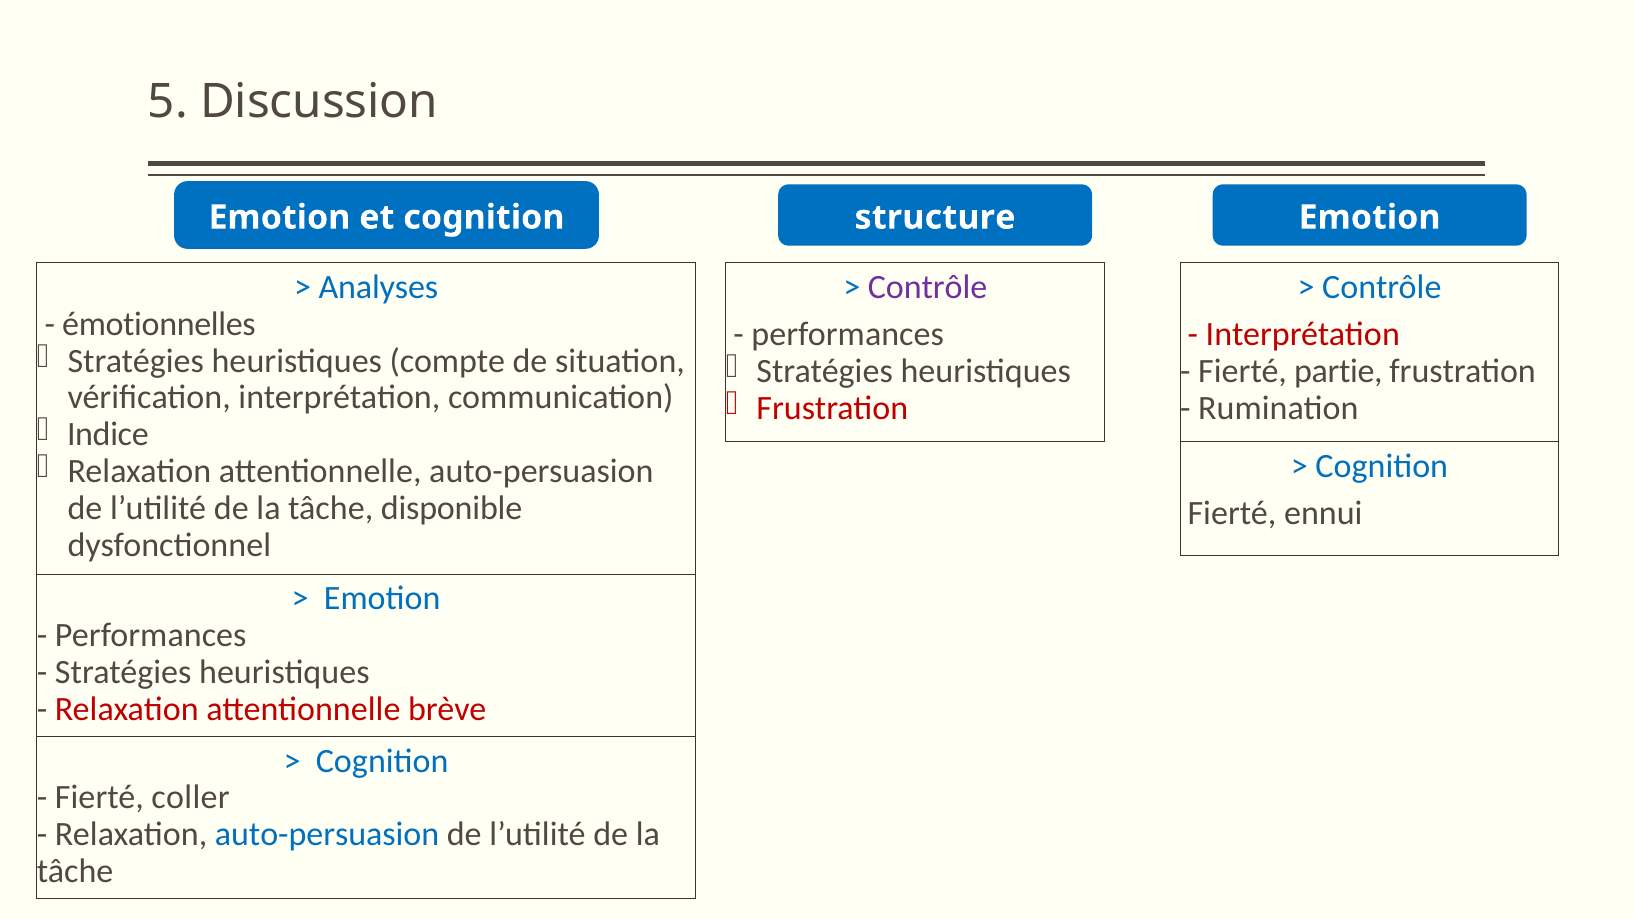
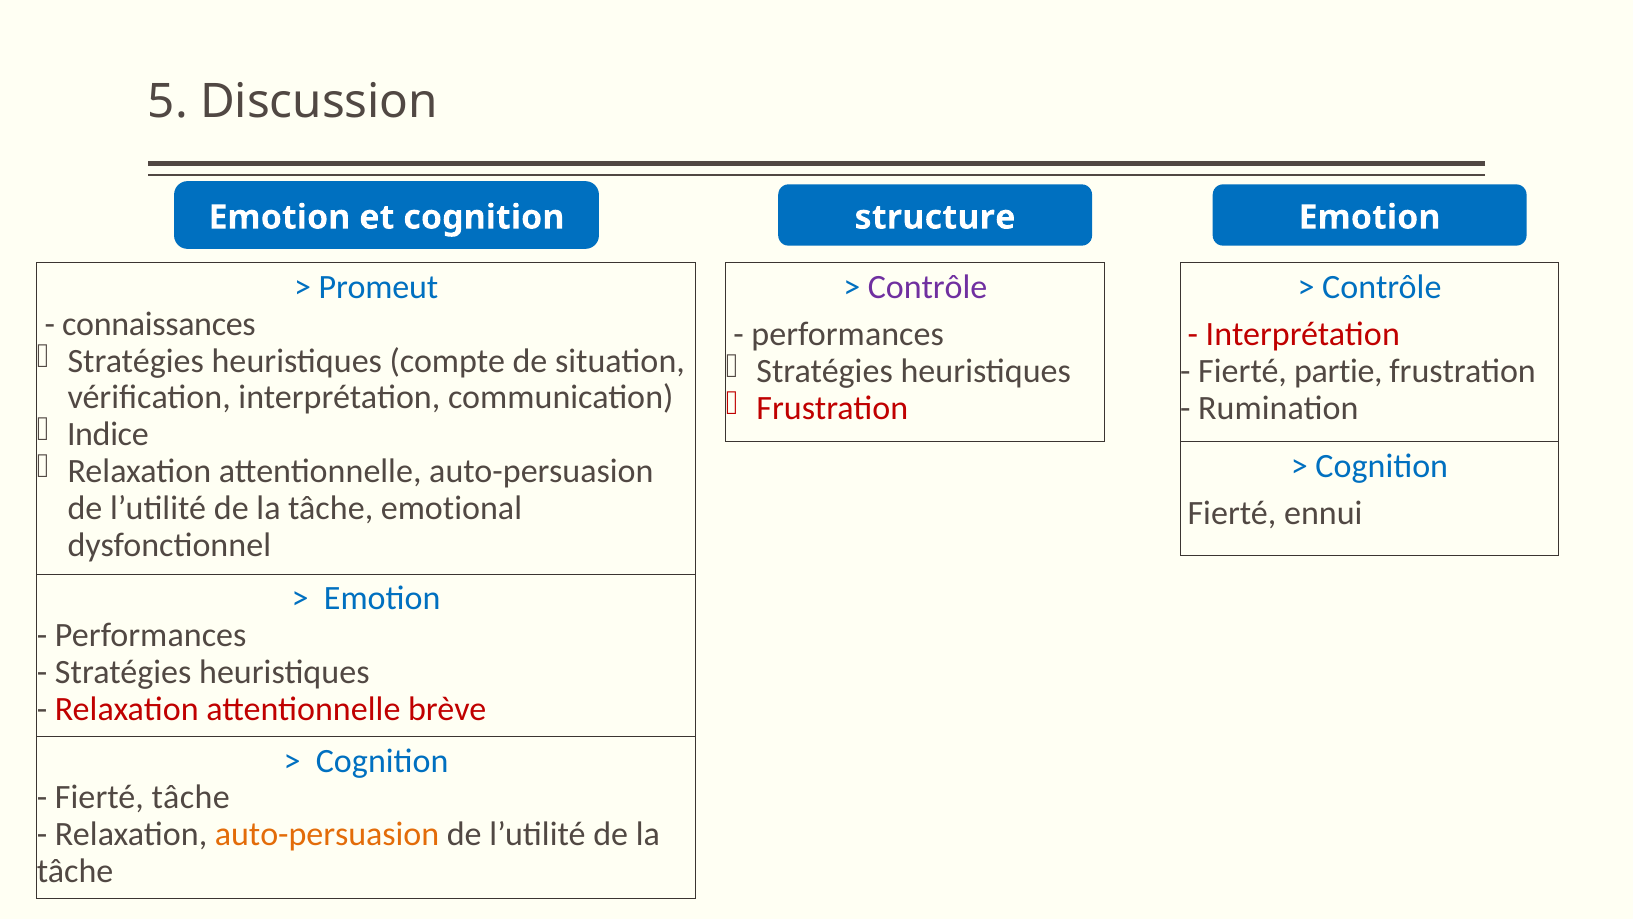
Analyses: Analyses -> Promeut (378, 287)
émotionnelles: émotionnelles -> connaissances (159, 324)
disponible: disponible -> emotional (451, 508)
Fierté coller: coller -> tâche (191, 797)
auto-persuasion colour: blue -> orange (327, 834)
